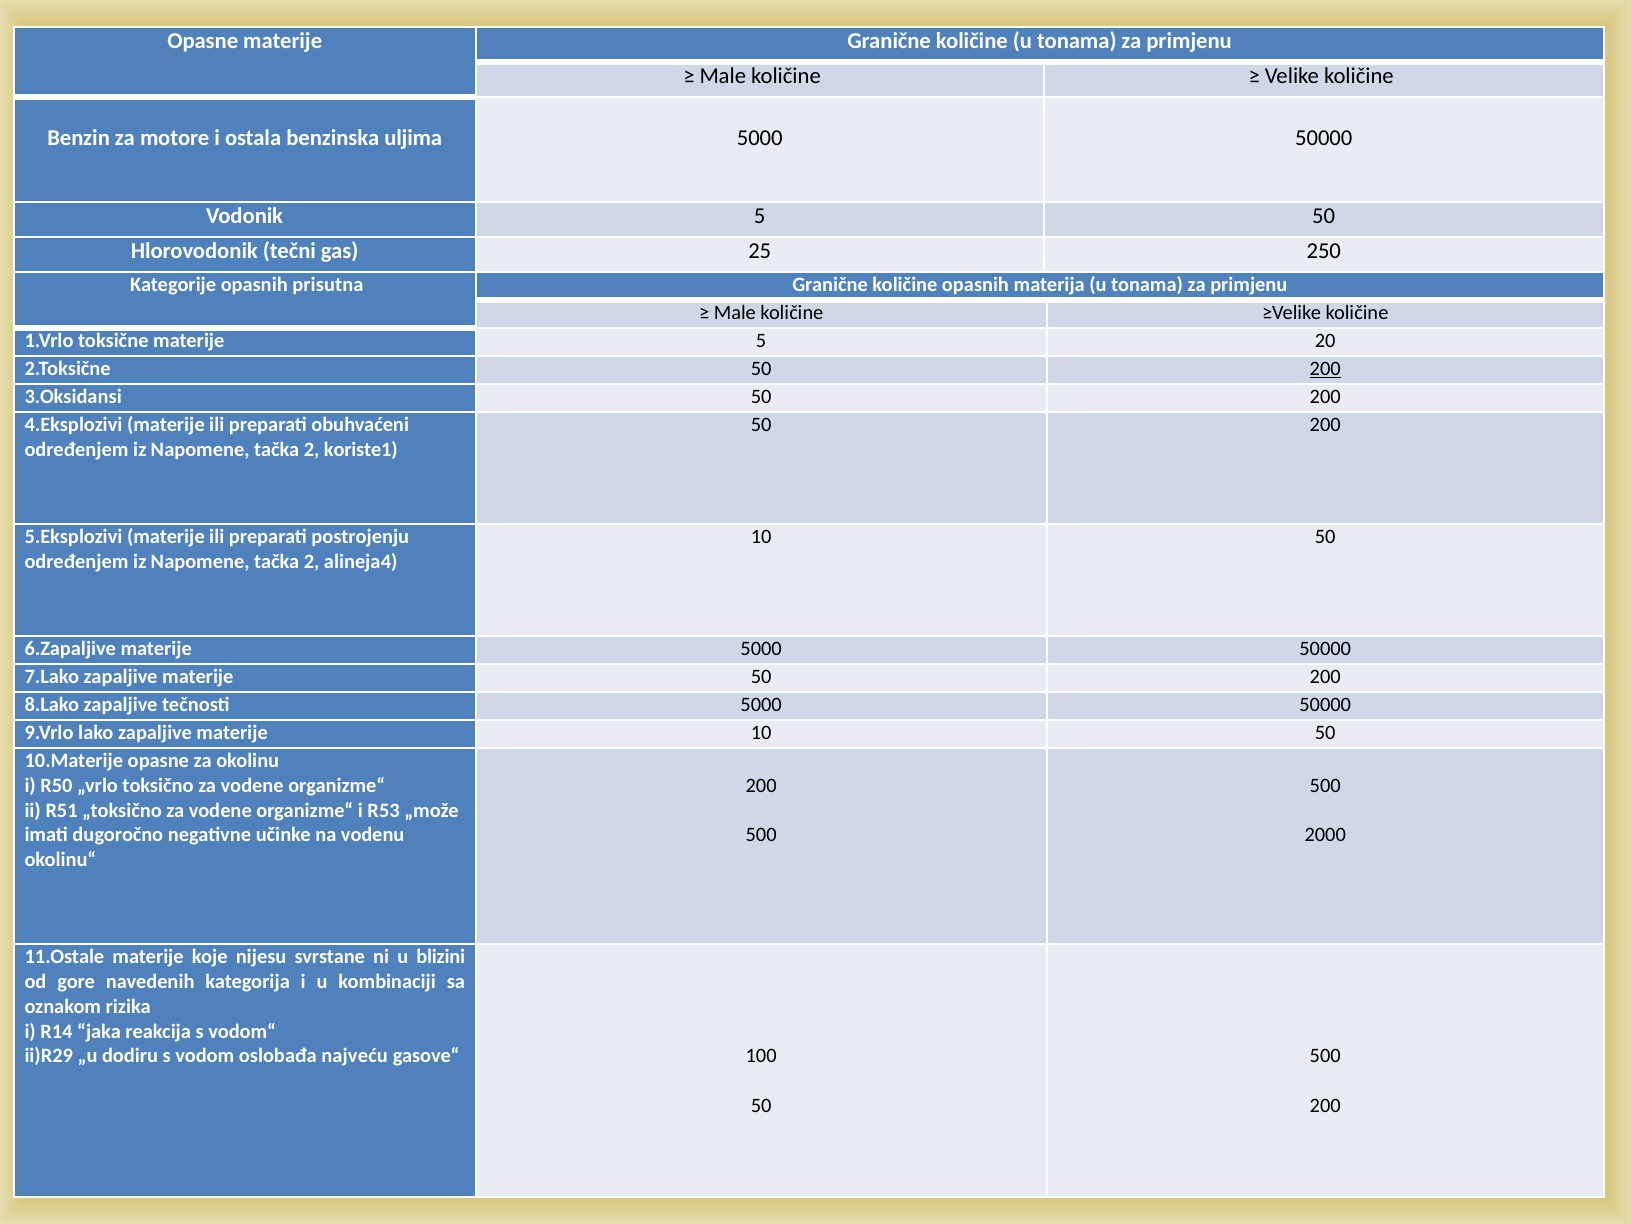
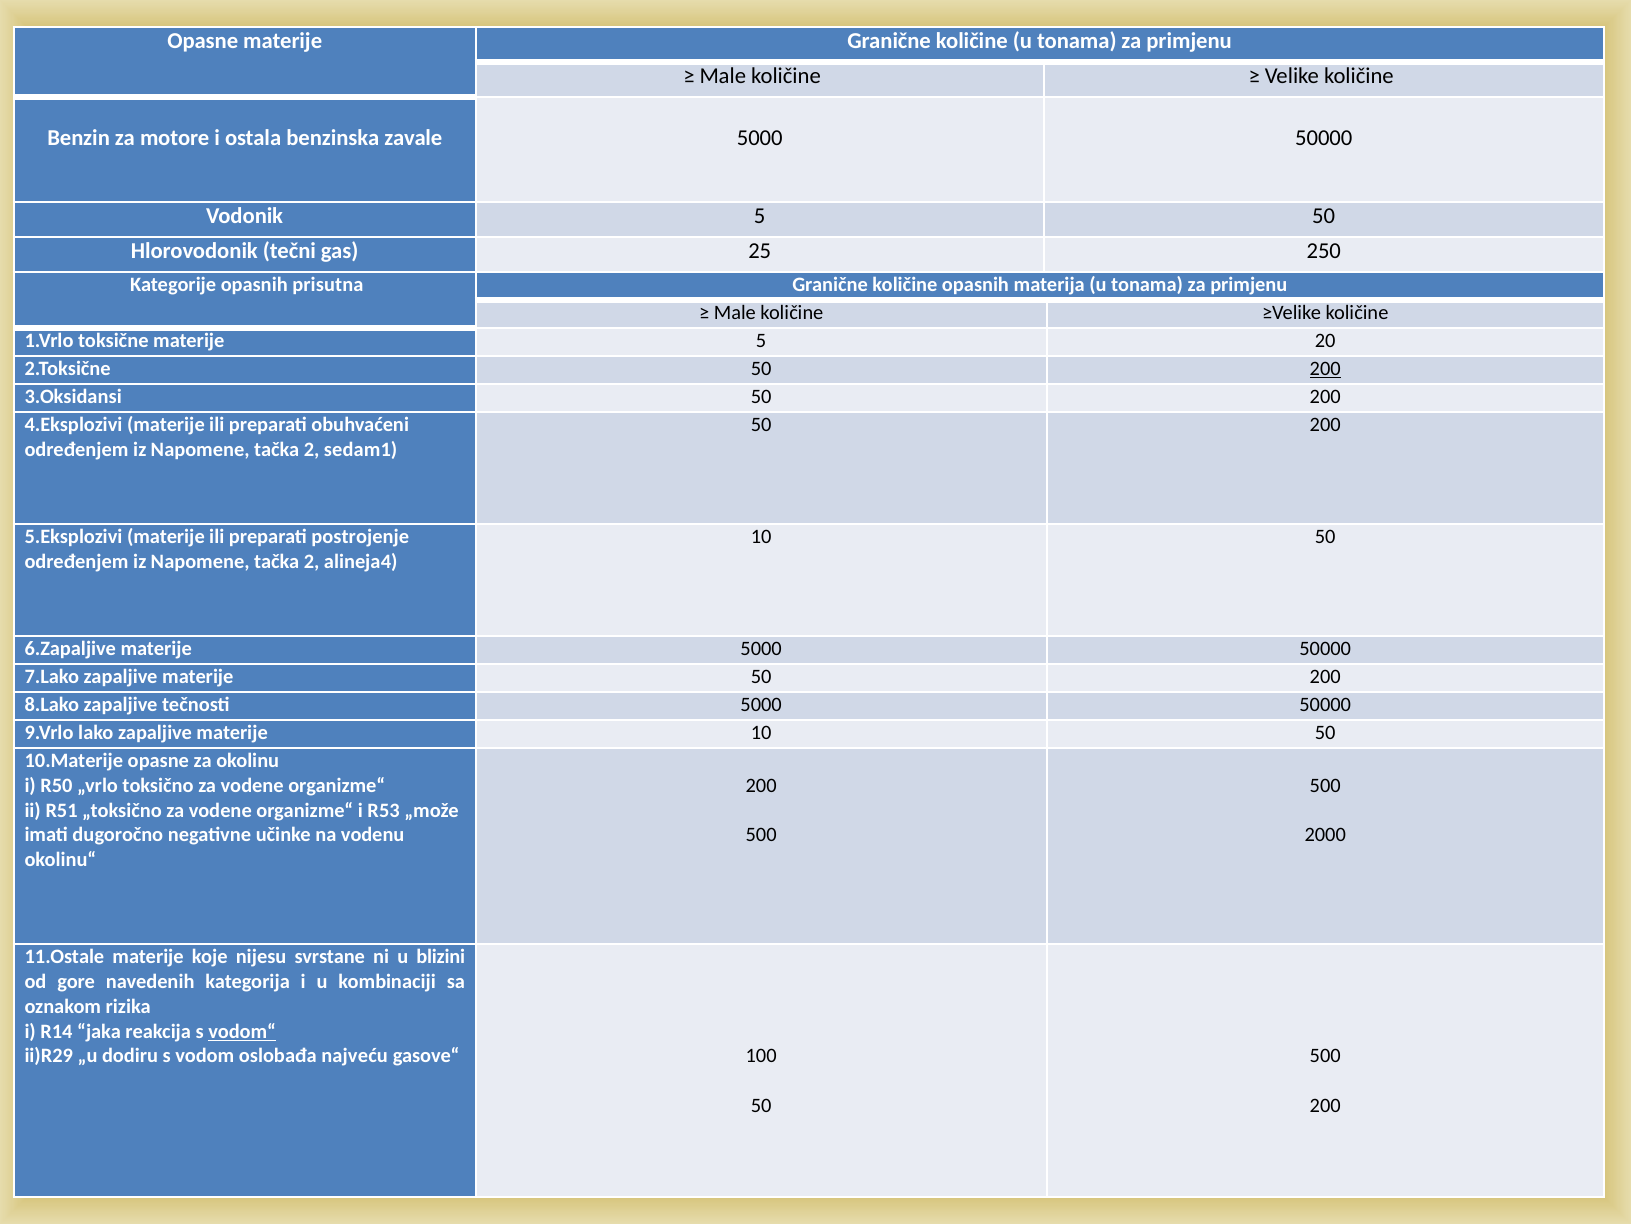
uljima: uljima -> zavale (413, 138)
koriste1: koriste1 -> sedam1 (361, 449)
postrojenju: postrojenju -> postrojenje (360, 536)
vodom“ underline: none -> present (242, 1031)
